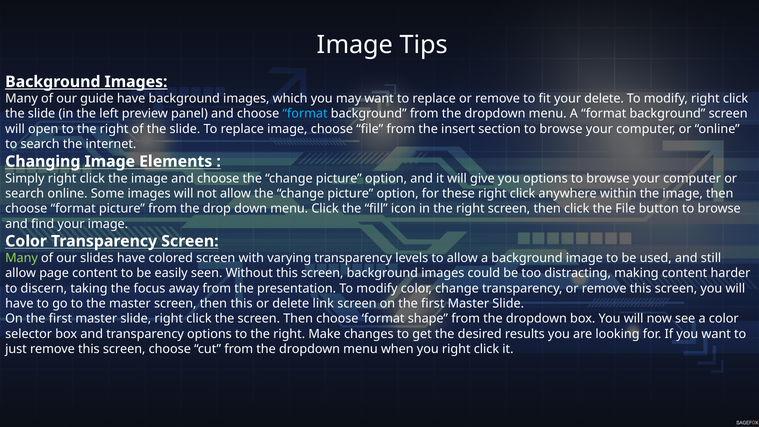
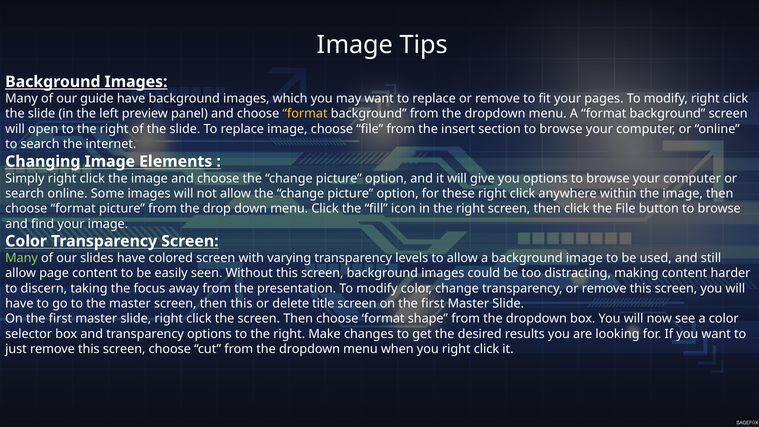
your delete: delete -> pages (604, 99)
format colour: light blue -> yellow (305, 114)
link: link -> title (323, 303)
